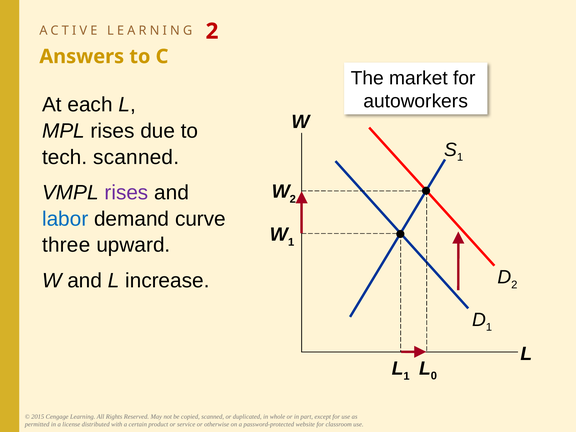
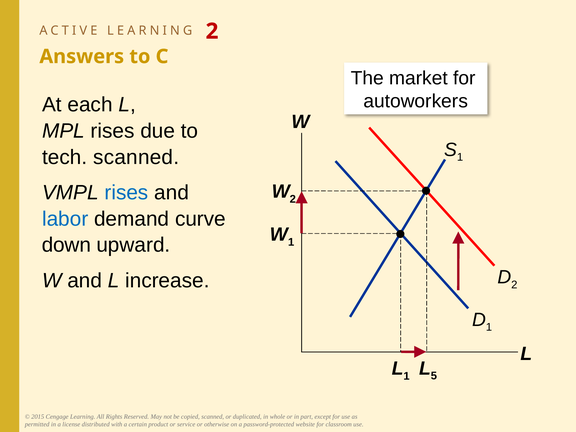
rises colour: purple -> blue (126, 193)
three: three -> down (66, 245)
0: 0 -> 5 (434, 376)
